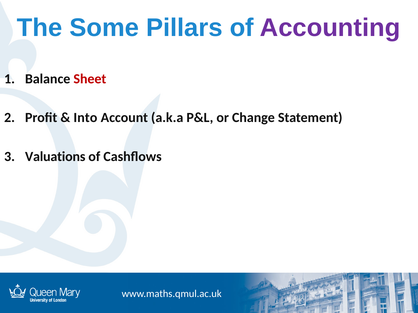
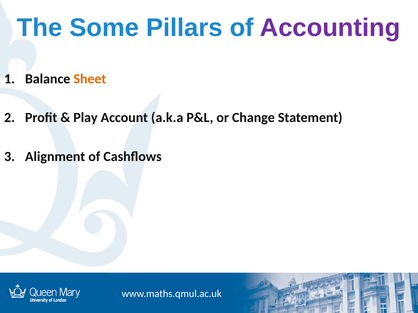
Sheet colour: red -> orange (90, 79)
Into: Into -> Play (85, 118)
Valuations: Valuations -> Alignment (55, 157)
